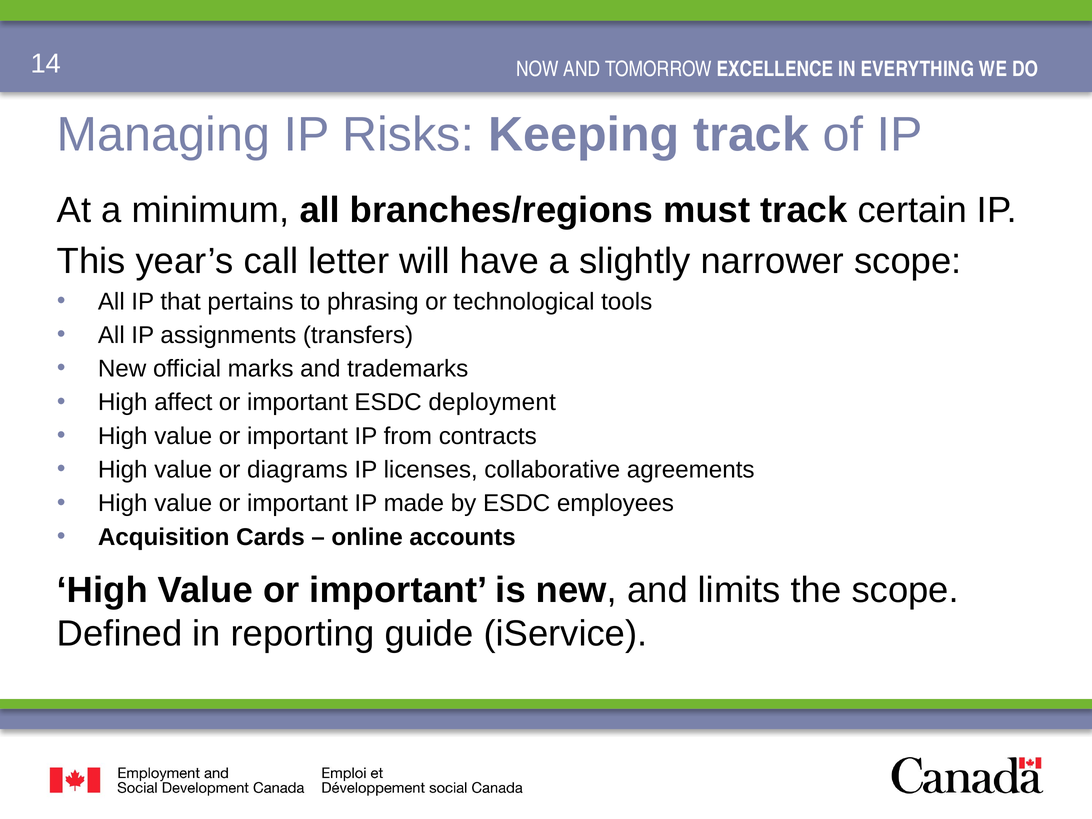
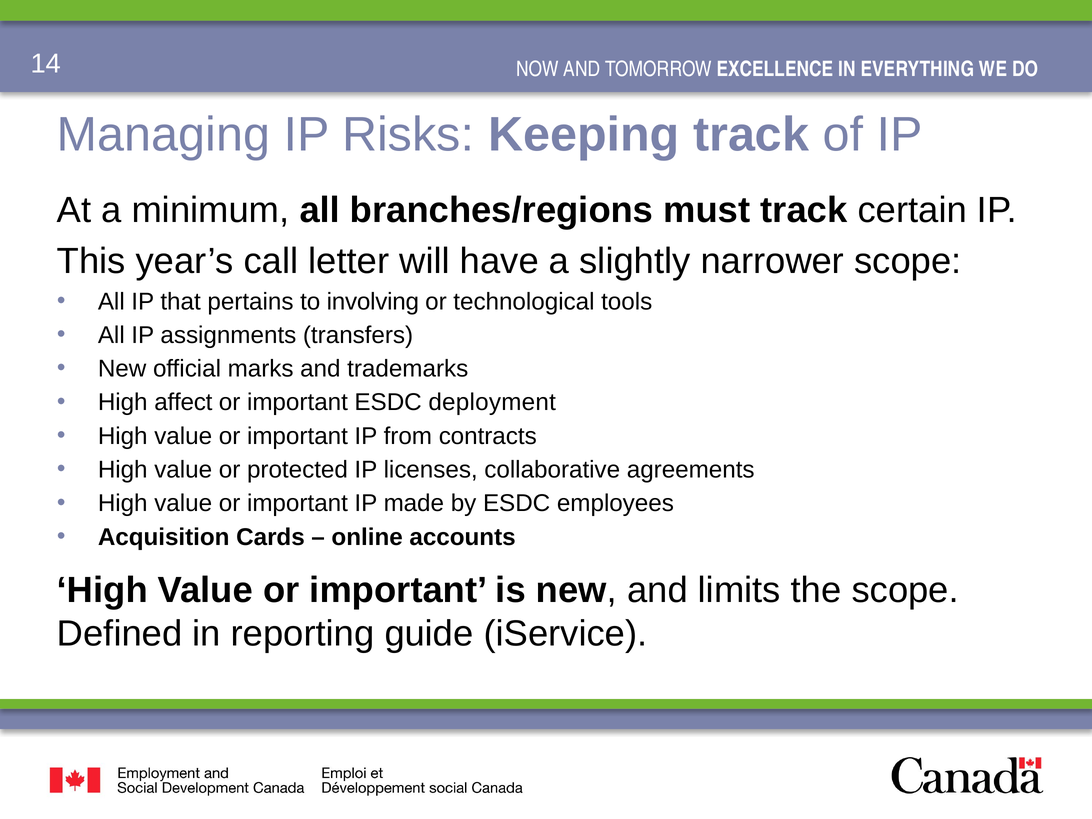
phrasing: phrasing -> involving (373, 301)
diagrams: diagrams -> protected (297, 470)
